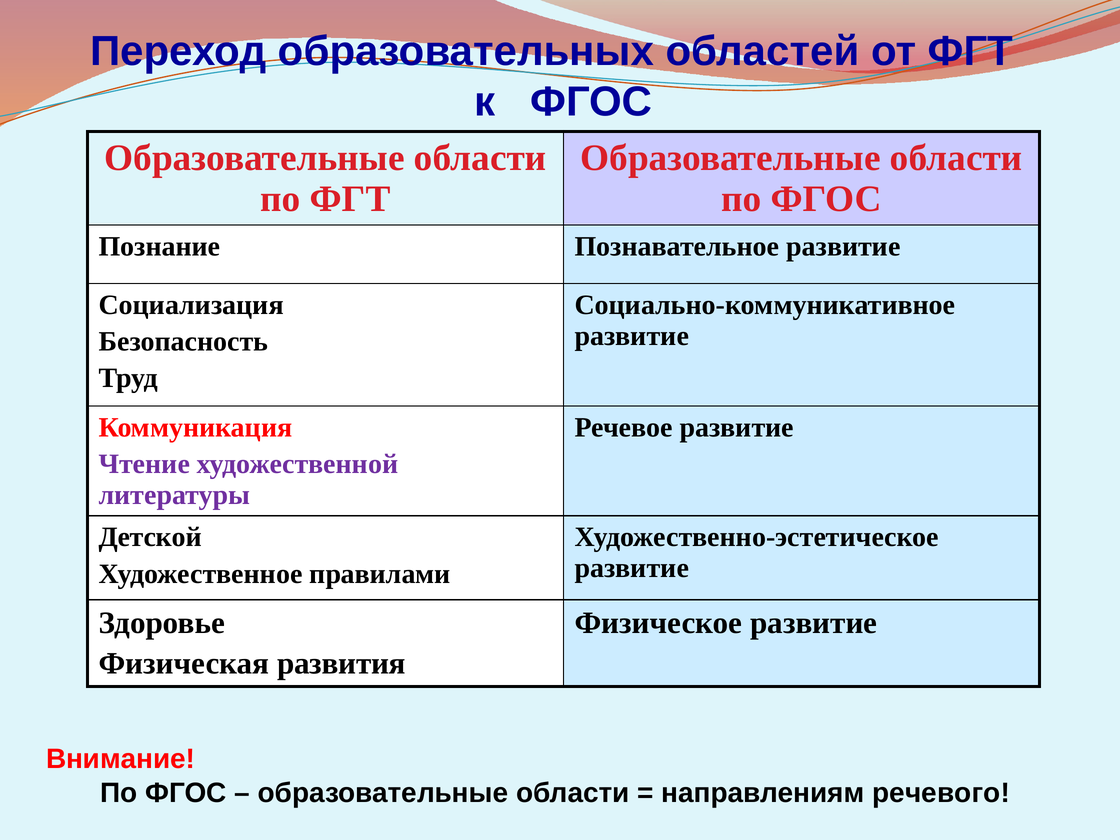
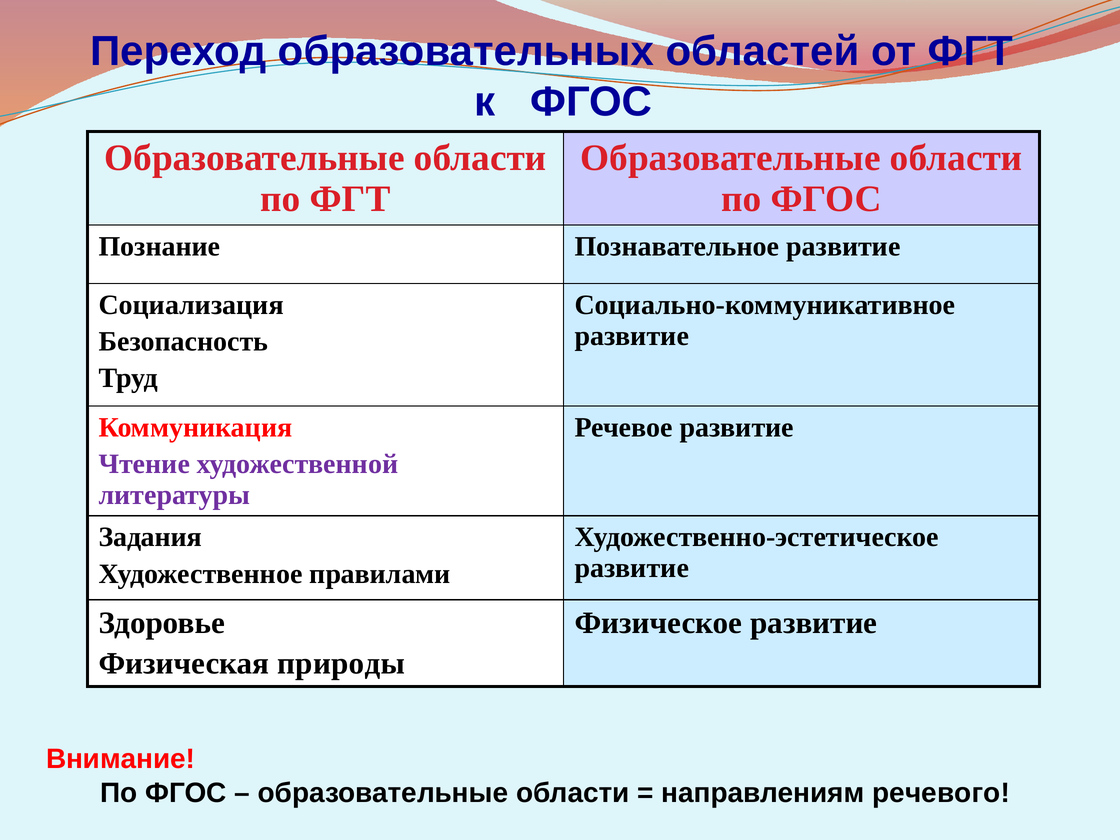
Детской: Детской -> Задания (150, 537)
развития: развития -> природы (341, 664)
